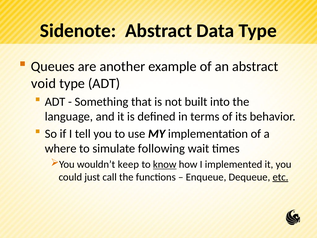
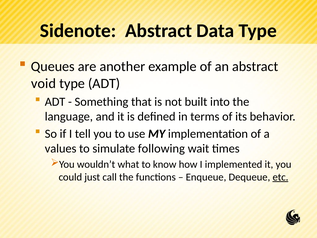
where: where -> values (61, 148)
keep: keep -> what (128, 164)
know underline: present -> none (165, 164)
